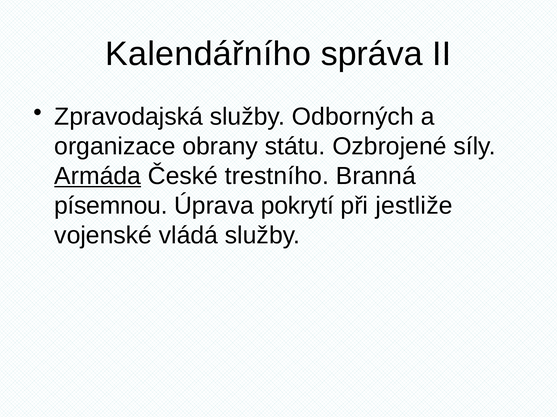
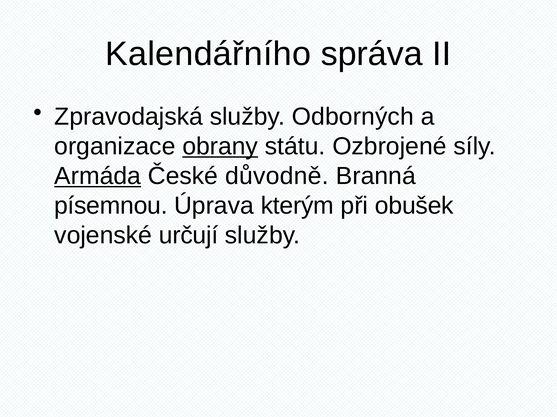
obrany underline: none -> present (220, 147)
trestního: trestního -> důvodně (277, 176)
pokrytí: pokrytí -> kterým (297, 206)
jestliže: jestliže -> obušek (414, 206)
vládá: vládá -> určují (189, 236)
